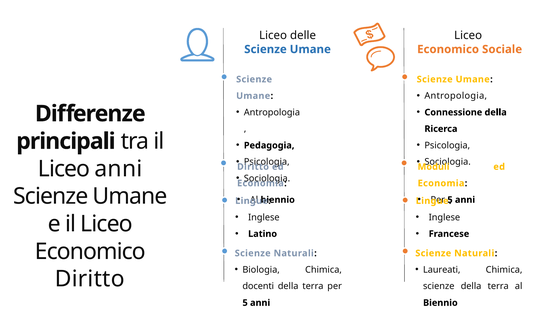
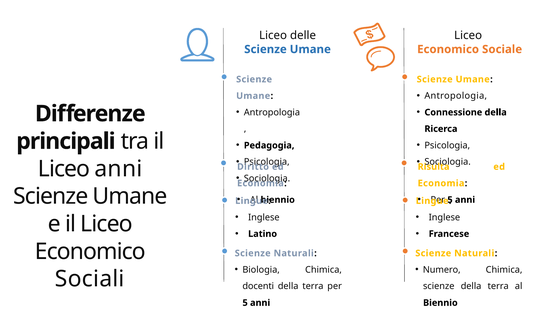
Moduli: Moduli -> Risulta (434, 167)
Laureati: Laureati -> Numero (442, 270)
Diritto: Diritto -> Sociali (90, 279)
